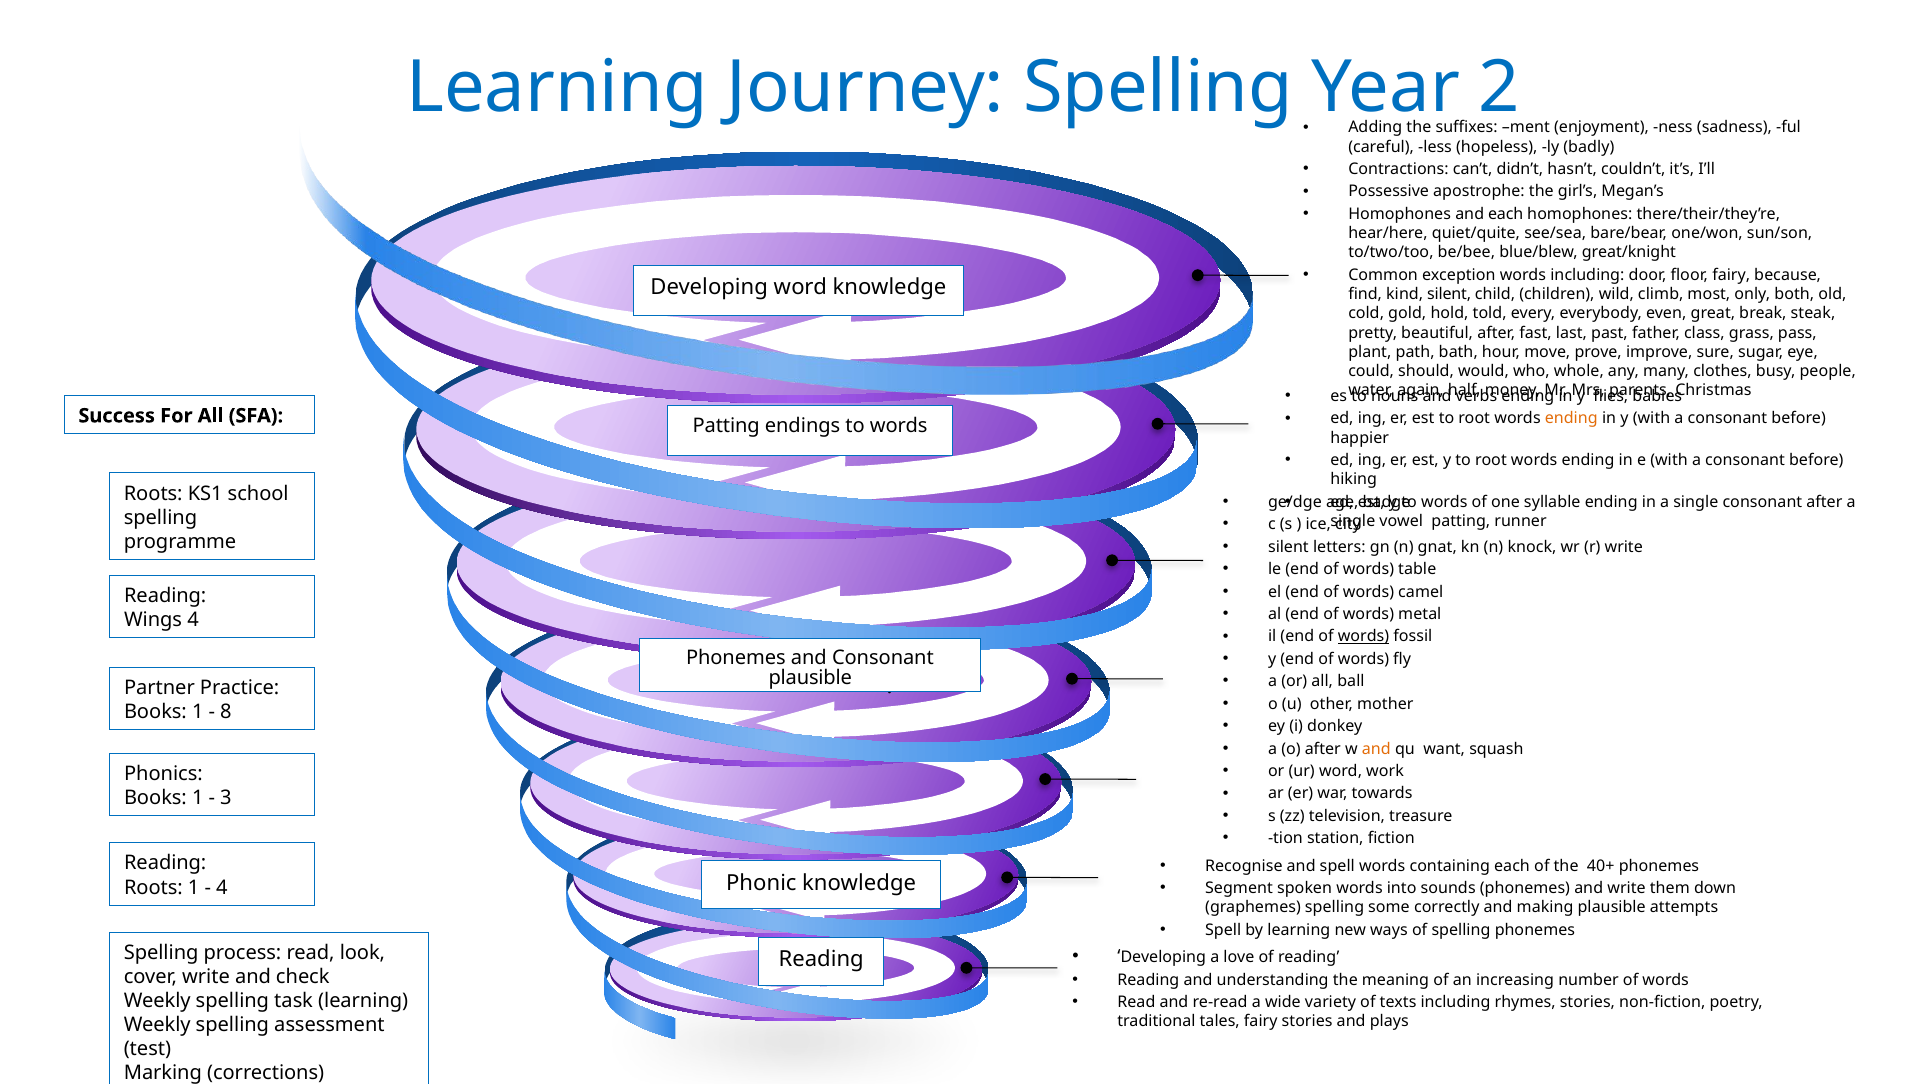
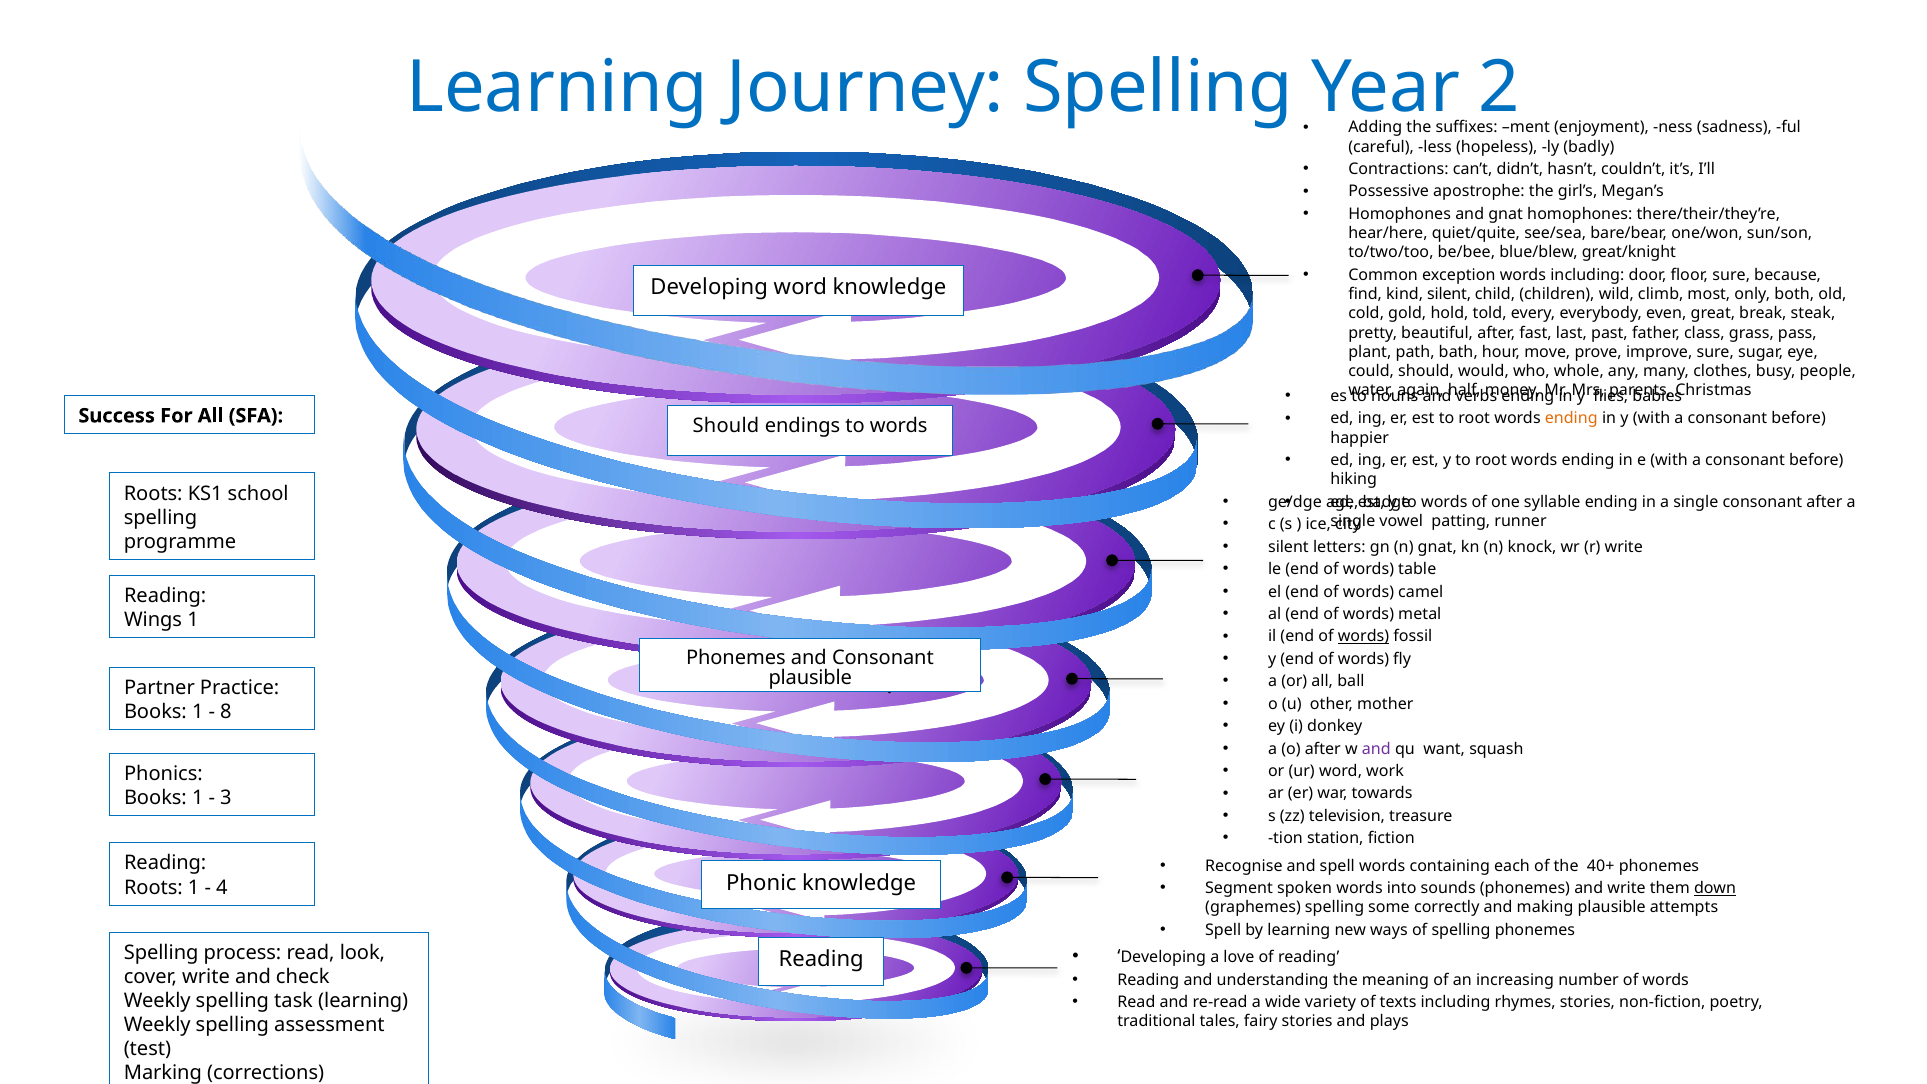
and each: each -> gnat (1506, 214)
floor fairy: fairy -> sure (1731, 275)
Patting: Patting -> Should (726, 426)
Wings 4: 4 -> 1 (193, 620)
and colour: orange -> purple (1376, 749)
down underline: none -> present (1715, 888)
